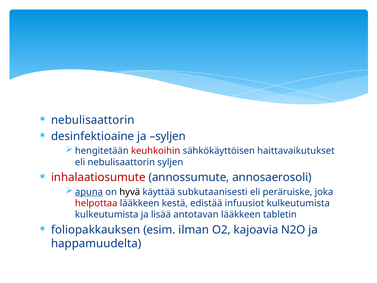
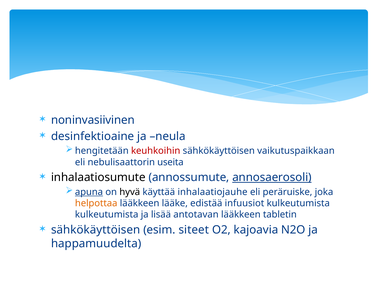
nebulisaattorin: nebulisaattorin -> noninvasiivinen (93, 120)
ja syljen: syljen -> neula (168, 136)
haittavaikutukset: haittavaikutukset -> vaikutuspaikkaan (296, 151)
nebulisaattorin syljen: syljen -> useita (170, 162)
inhalaatiosumute colour: red -> black (98, 177)
annosaerosoli underline: none -> present (272, 177)
subkutaanisesti: subkutaanisesti -> inhalaatiojauhe (213, 192)
helpottaa colour: red -> orange (96, 203)
kestä: kestä -> lääke (175, 203)
foliopakkauksen: foliopakkauksen -> sähkökäyttöisen (96, 230)
ilman: ilman -> siteet (194, 230)
